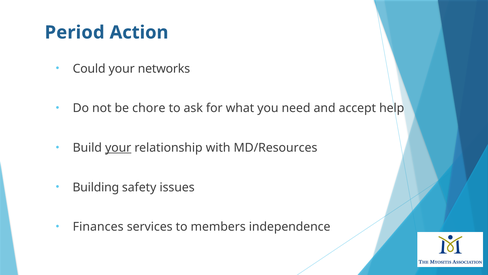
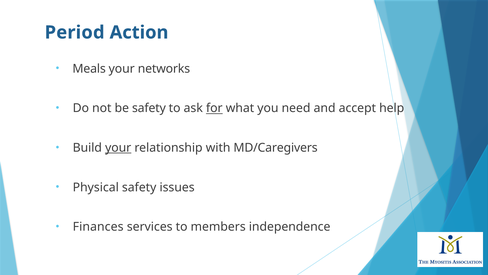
Could: Could -> Meals (89, 69)
be chore: chore -> safety (149, 108)
for underline: none -> present (214, 108)
MD/Resources: MD/Resources -> MD/Caregivers (276, 148)
Building: Building -> Physical (96, 187)
